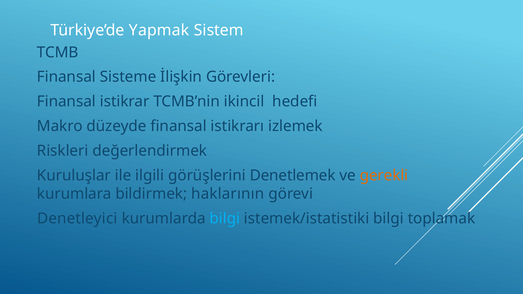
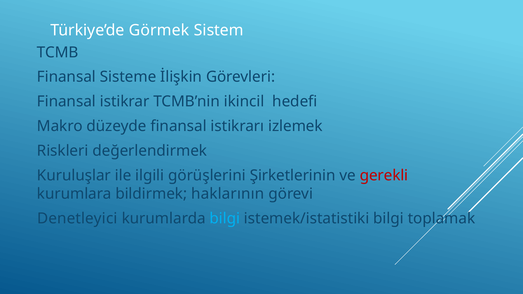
Yapmak: Yapmak -> Görmek (159, 30)
Denetlemek: Denetlemek -> Şirketlerinin (293, 176)
gerekli colour: orange -> red (384, 176)
